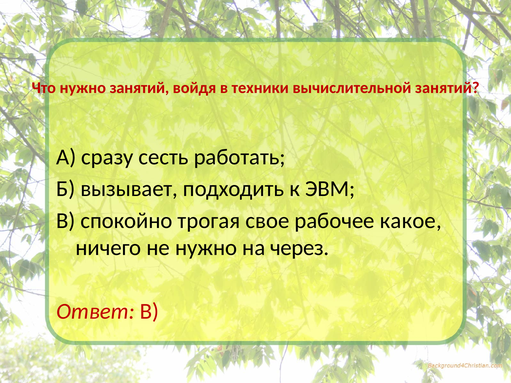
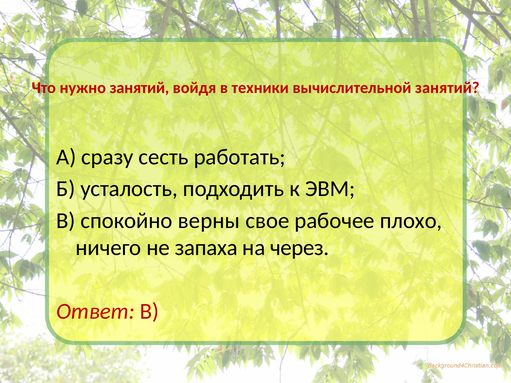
вызывает: вызывает -> усталость (129, 189)
трогая: трогая -> верны (209, 221)
какое: какое -> плохо (411, 221)
не нужно: нужно -> запаха (206, 248)
